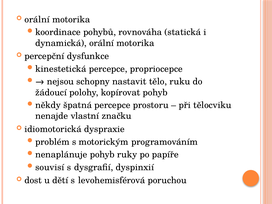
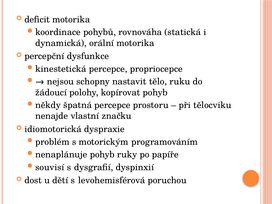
orální: orální -> deficit (37, 19)
